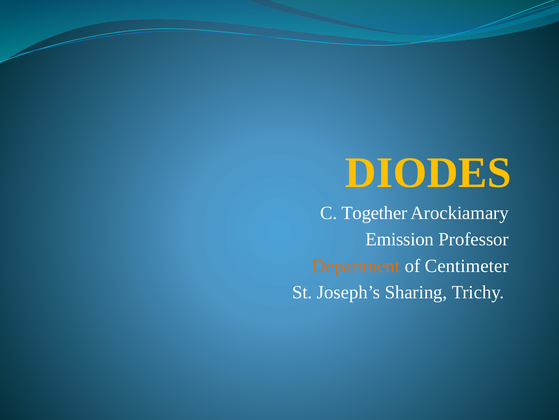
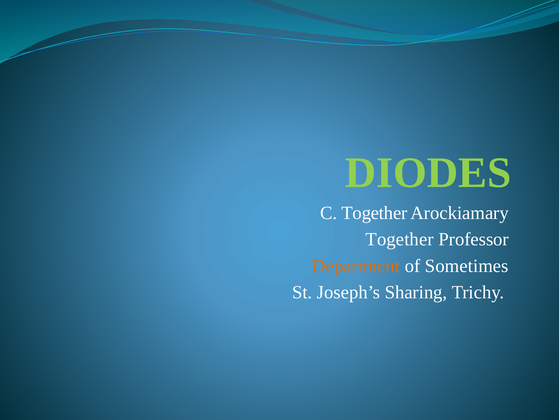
DIODES colour: yellow -> light green (428, 173)
Emission: Emission -> Together (400, 239)
Centimeter: Centimeter -> Sometimes (467, 265)
